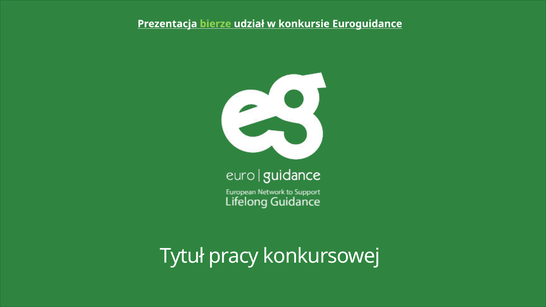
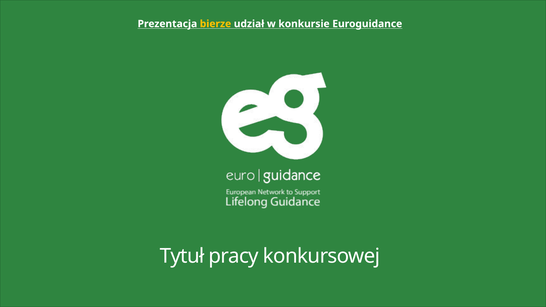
bierze colour: light green -> yellow (216, 24)
